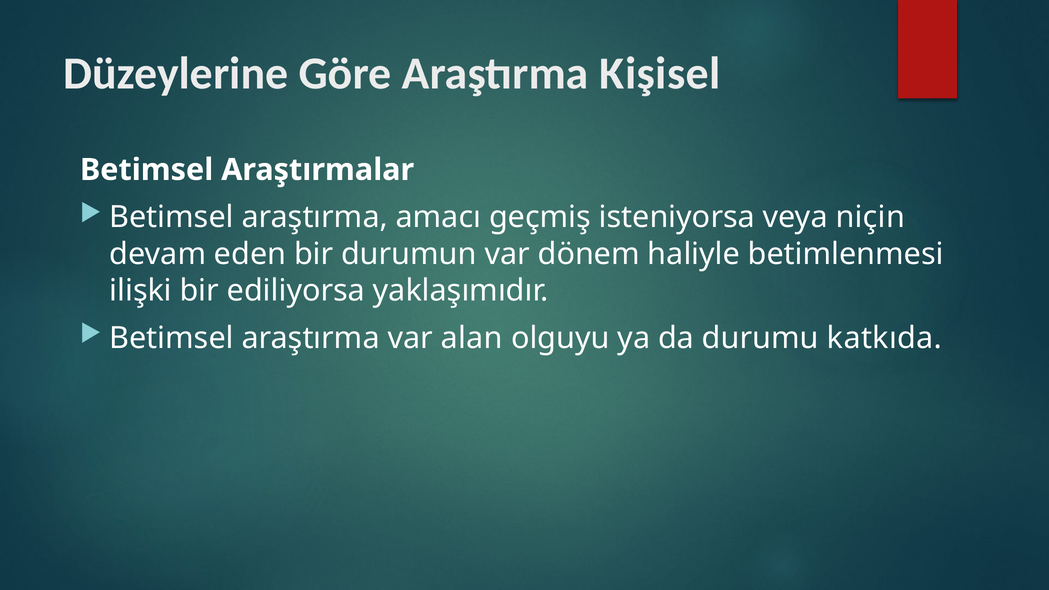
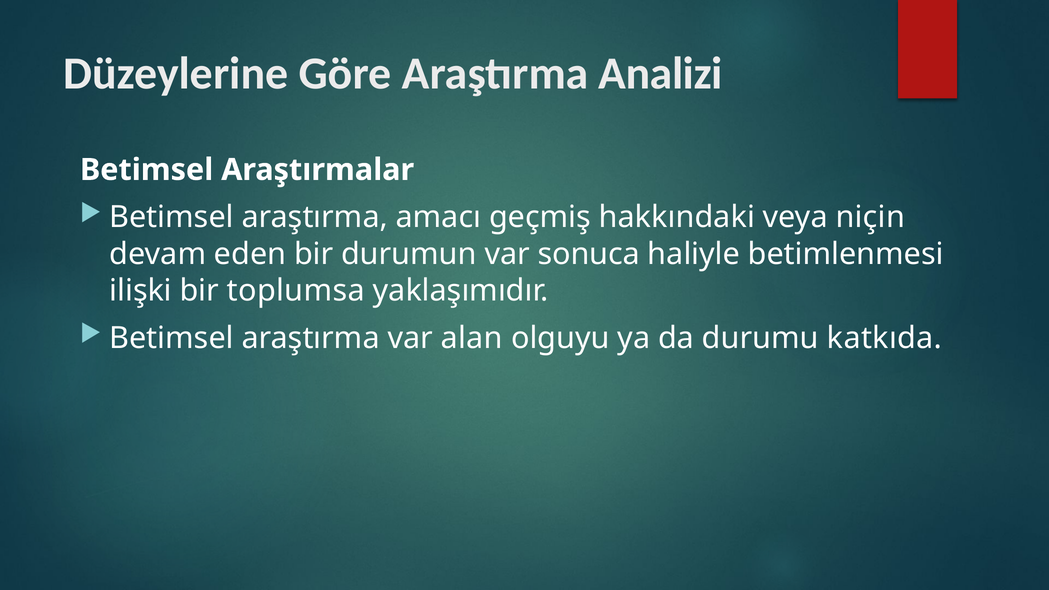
Kişisel: Kişisel -> Analizi (661, 74)
isteniyorsa: isteniyorsa -> hakkındaki (677, 217)
dönem: dönem -> sonuca (589, 254)
ediliyorsa: ediliyorsa -> toplumsa (296, 291)
